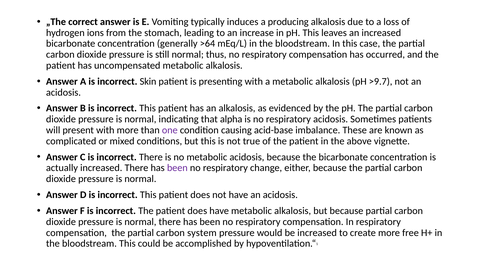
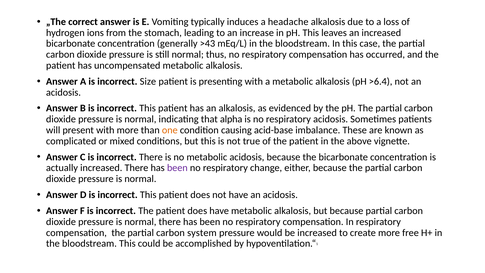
producing: producing -> headache (288, 22)
>64: >64 -> >43 (207, 44)
Skin: Skin -> Size (148, 81)
>9.7: >9.7 -> >6.4 (381, 81)
one colour: purple -> orange (170, 130)
